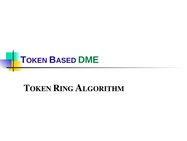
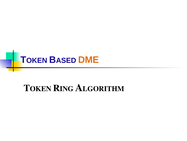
DME colour: green -> orange (89, 60)
